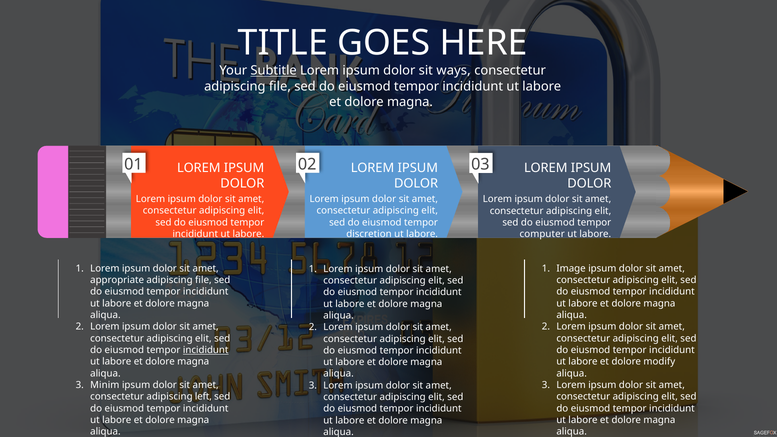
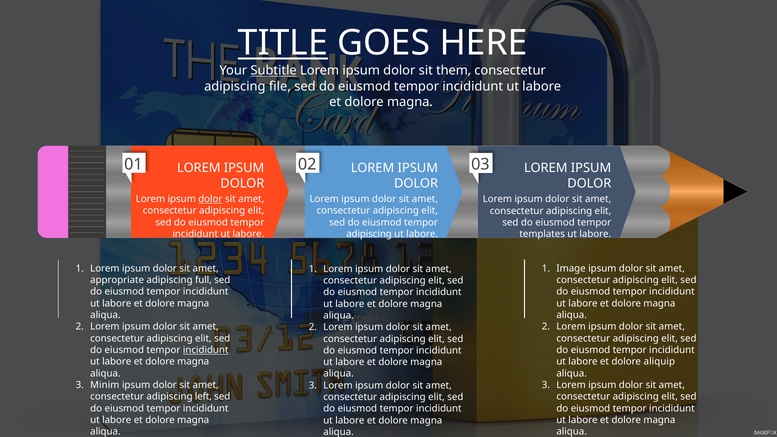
TITLE underline: none -> present (283, 43)
ways: ways -> them (454, 71)
dolor underline: none -> present (210, 199)
discretion: discretion -> adipiscing (369, 234)
computer: computer -> templates (542, 234)
file: file -> full (203, 280)
modify: modify -> aliquip (659, 362)
